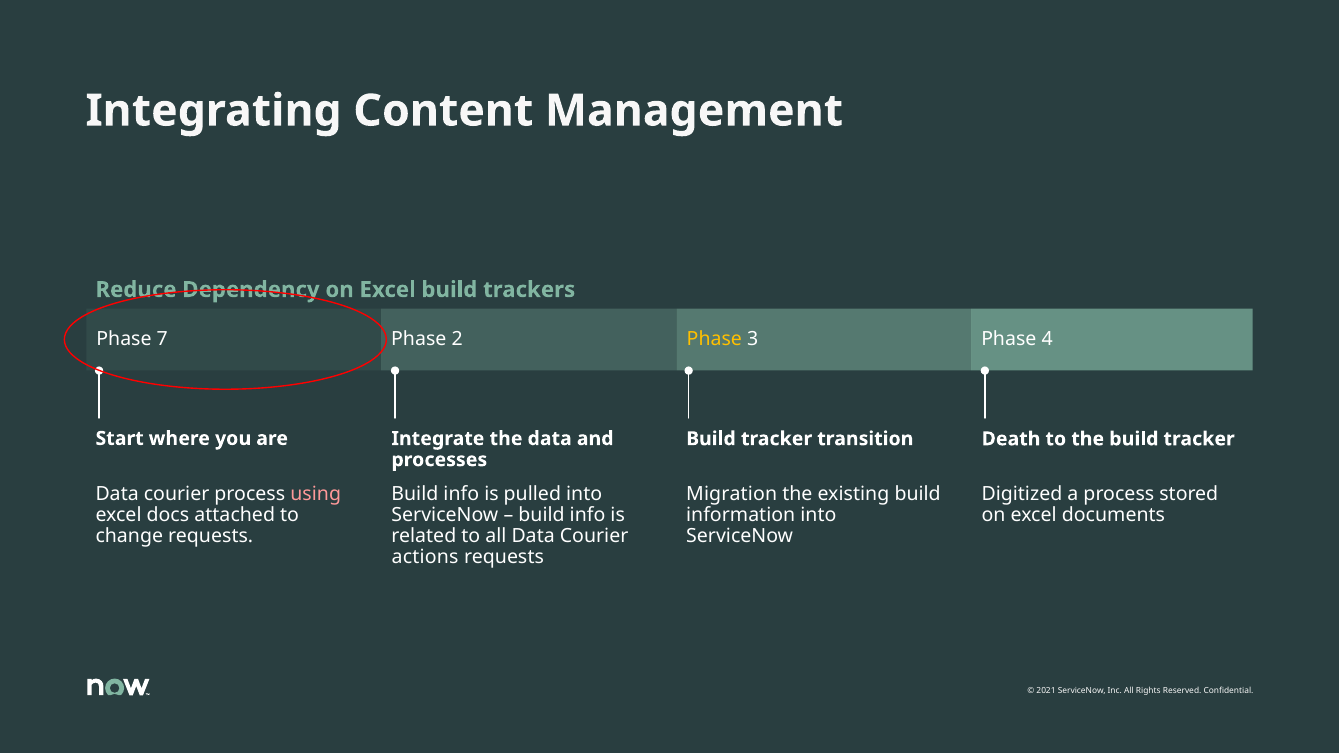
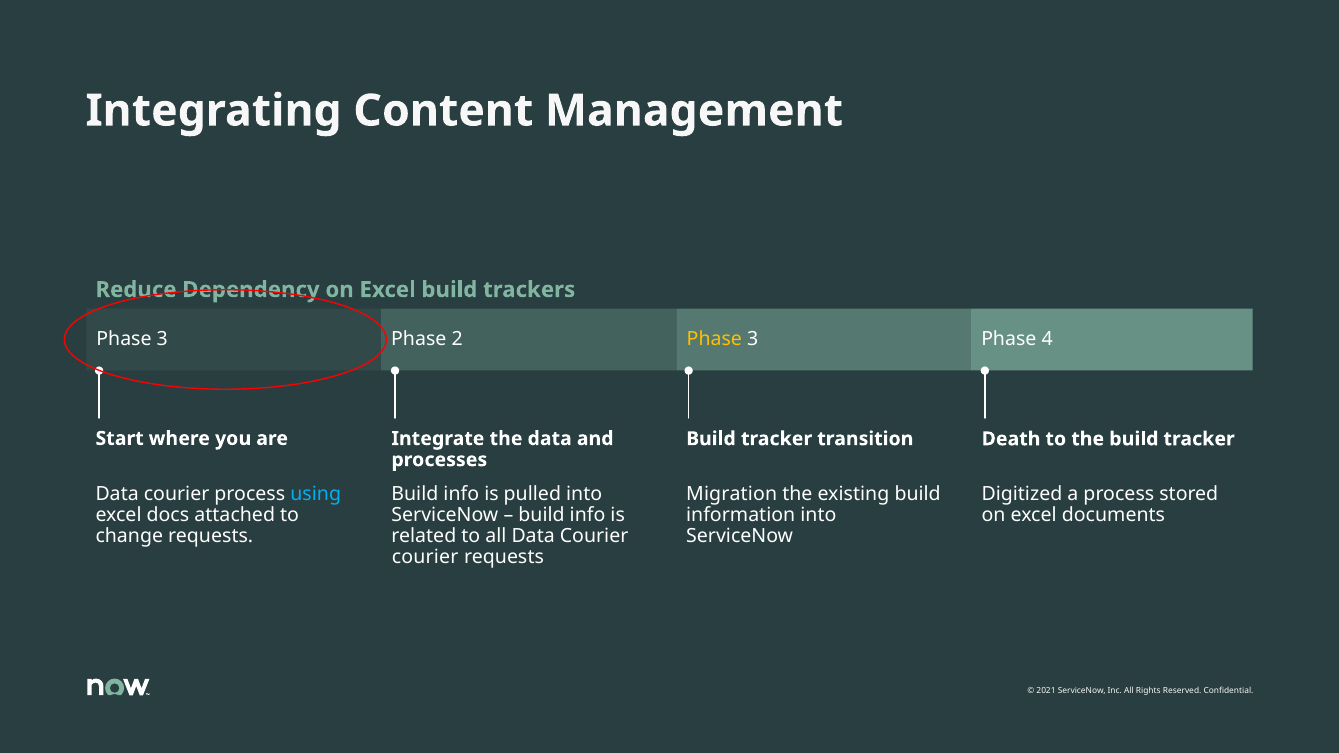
7: 7 -> 3 (162, 340)
using colour: pink -> light blue (316, 494)
actions: actions -> courier (425, 558)
